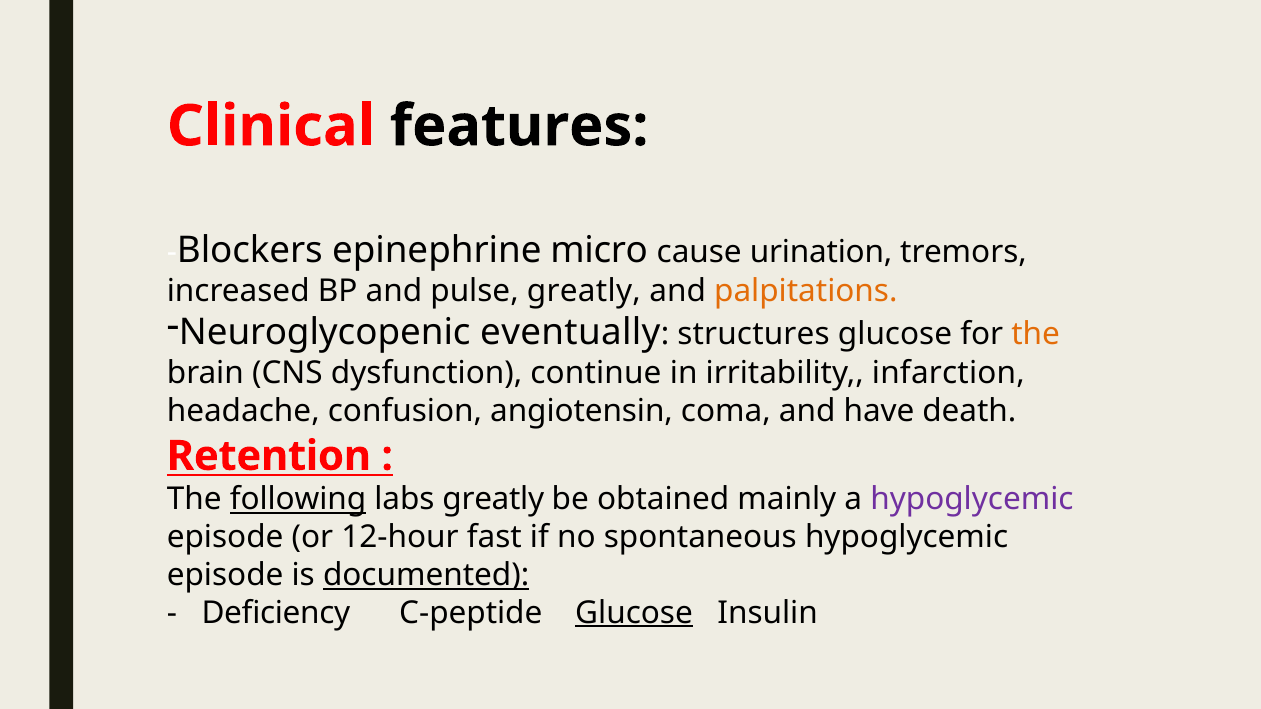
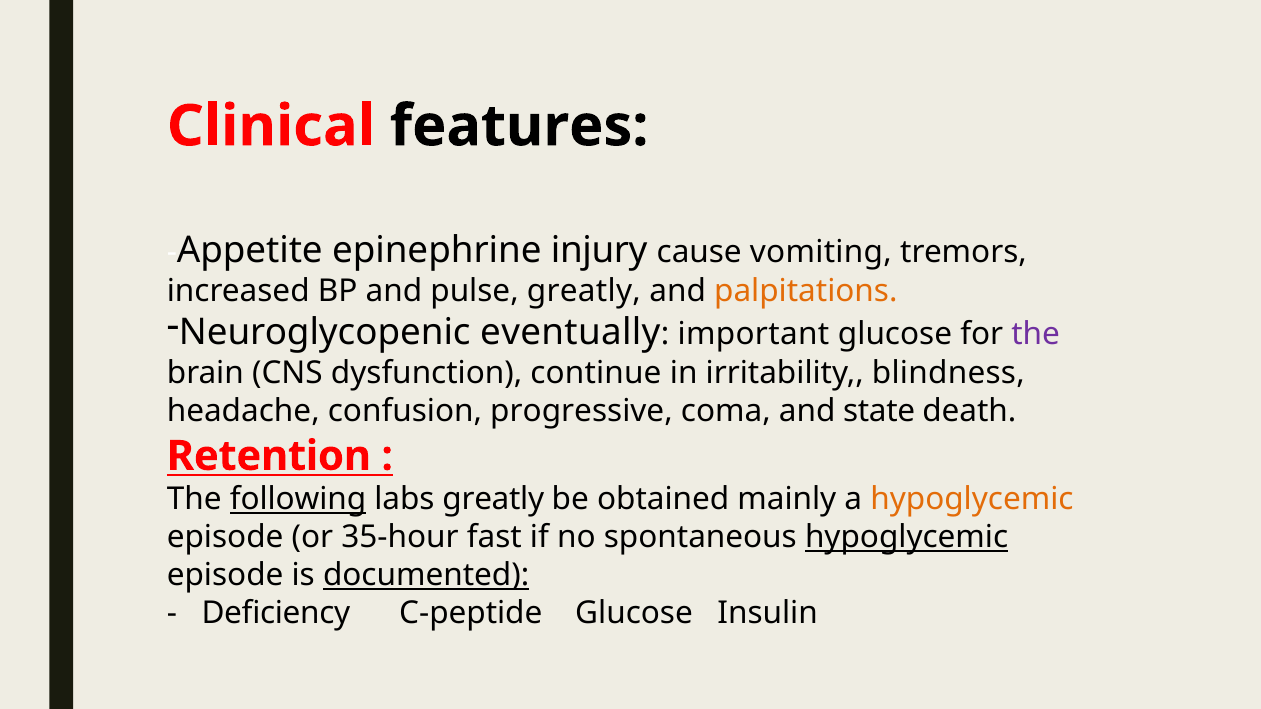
Blockers: Blockers -> Appetite (250, 251)
micro: micro -> injury (599, 251)
urination: urination -> vomiting (821, 253)
structures: structures -> important (753, 335)
the colour: orange -> purple (1036, 335)
infarction: infarction -> blindness (948, 374)
angiotensin: angiotensin -> progressive (581, 411)
have: have -> state (879, 411)
hypoglycemic colour: purple -> orange (972, 500)
12-hour: 12-hour -> 35-hour (400, 537)
hypoglycemic underline: none -> present (907, 537)
Glucose underline: present -> none (634, 613)
